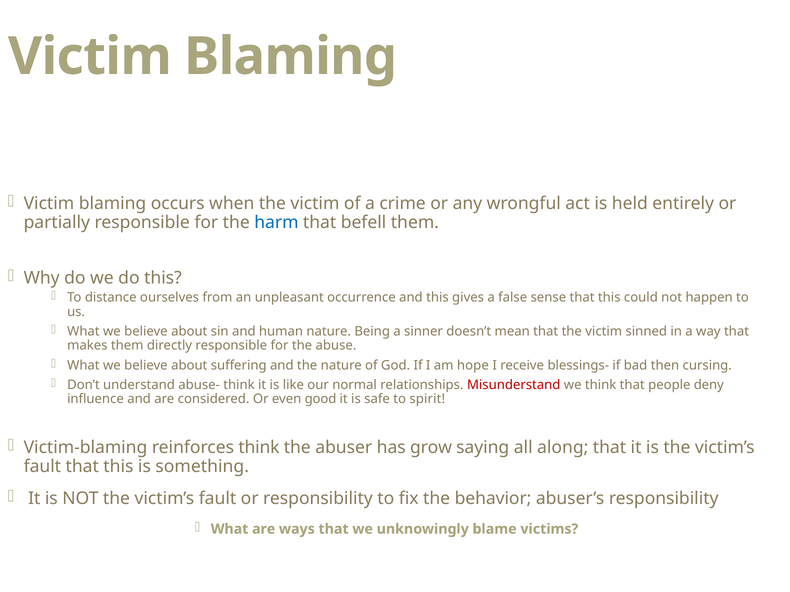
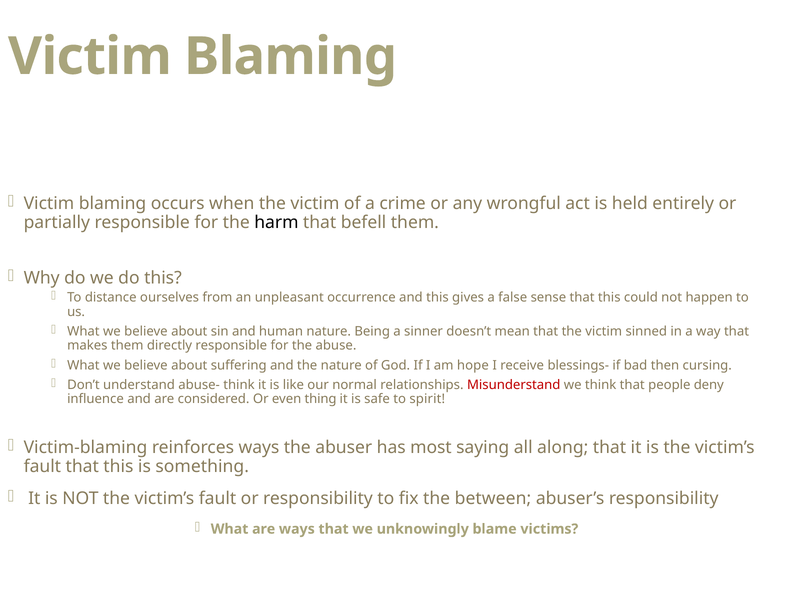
harm colour: blue -> black (276, 222)
good: good -> thing (321, 399)
reinforces think: think -> ways (259, 448)
grow: grow -> most (431, 448)
behavior: behavior -> between (493, 499)
